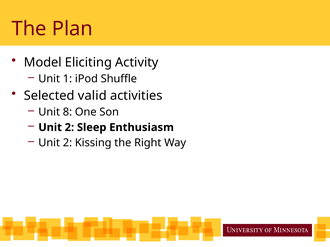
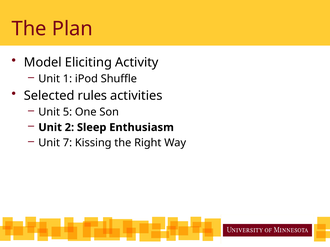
valid: valid -> rules (92, 96)
8: 8 -> 5 (67, 112)
2: 2 -> 7 (67, 143)
